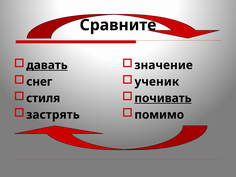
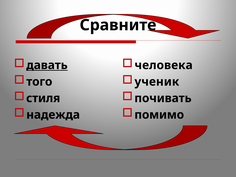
значение: значение -> человека (164, 65)
снег: снег -> того (39, 82)
почивать underline: present -> none (163, 98)
застрять: застрять -> надежда (53, 115)
